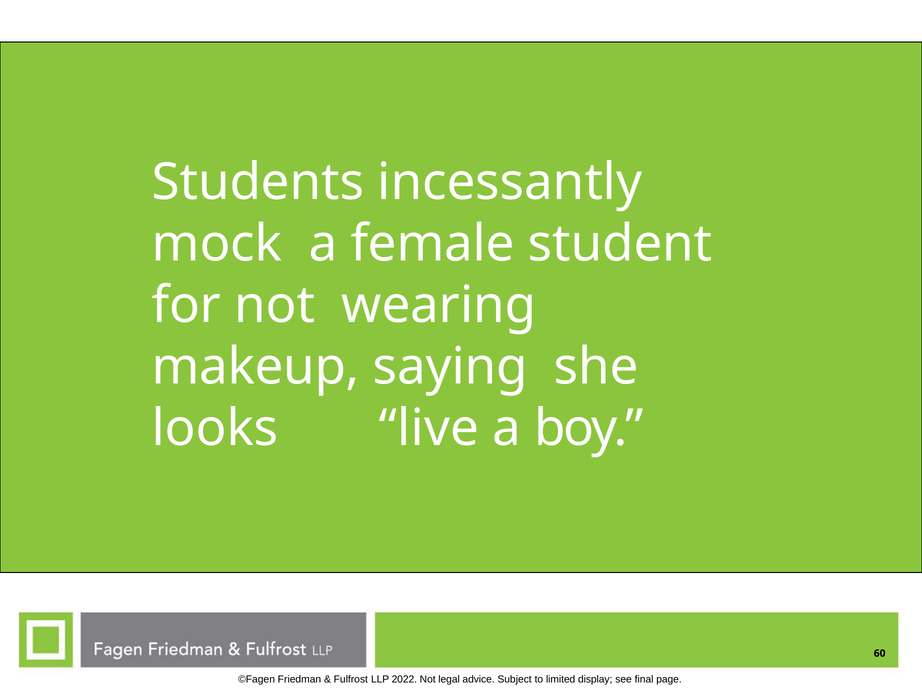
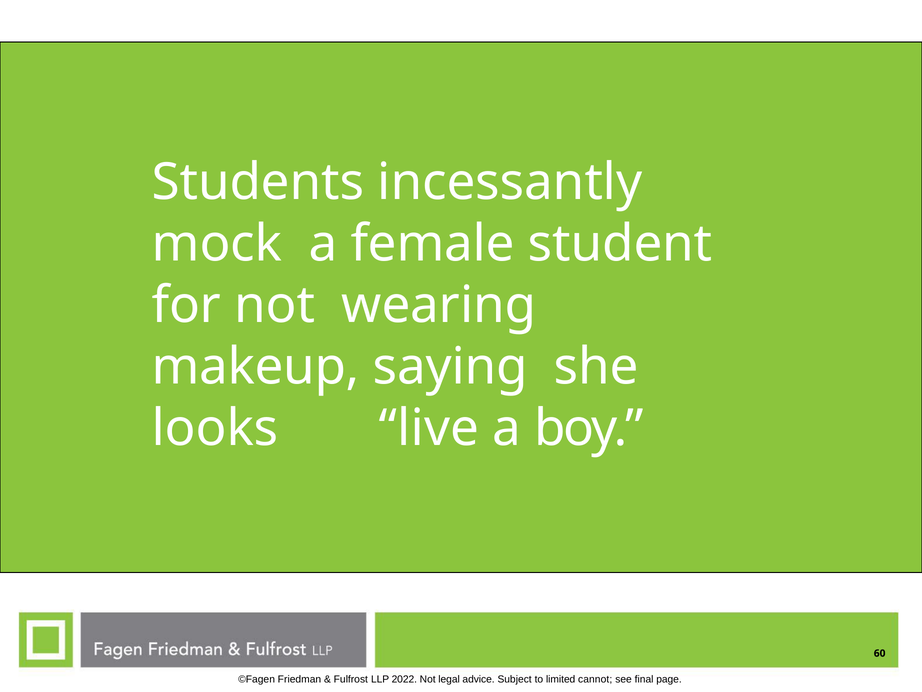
display: display -> cannot (595, 679)
